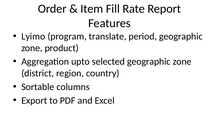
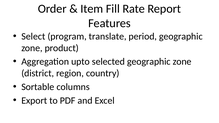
Lyimo: Lyimo -> Select (33, 36)
